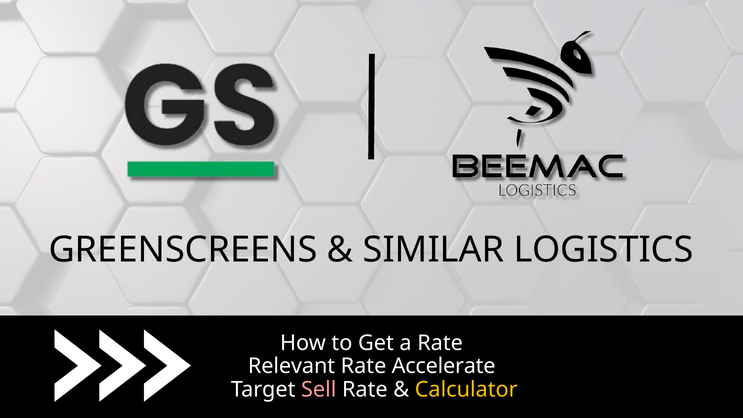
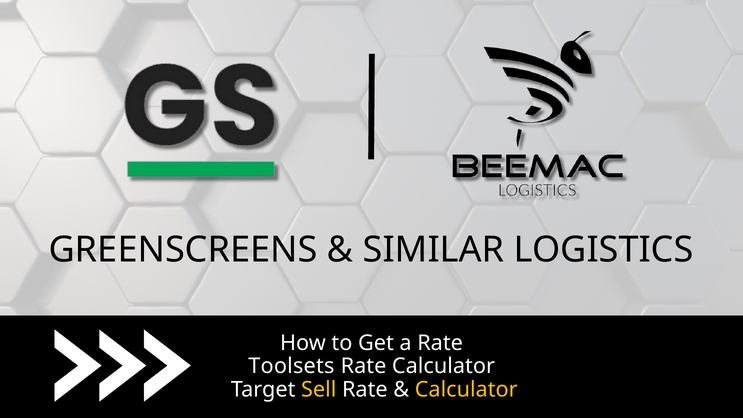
Relevant: Relevant -> Toolsets (291, 366)
Rate Accelerate: Accelerate -> Calculator (443, 366)
Sell colour: pink -> yellow (319, 390)
